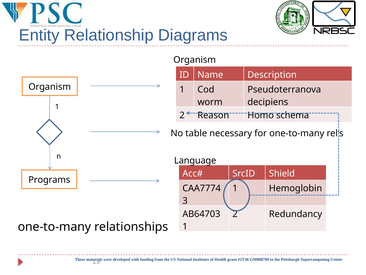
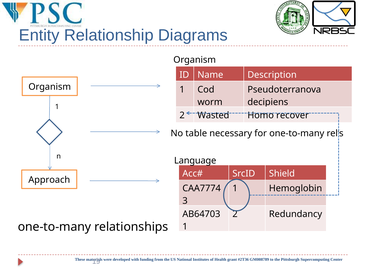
Reason: Reason -> Wasted (213, 115)
schema: schema -> recover (293, 115)
Programs: Programs -> Approach (49, 180)
